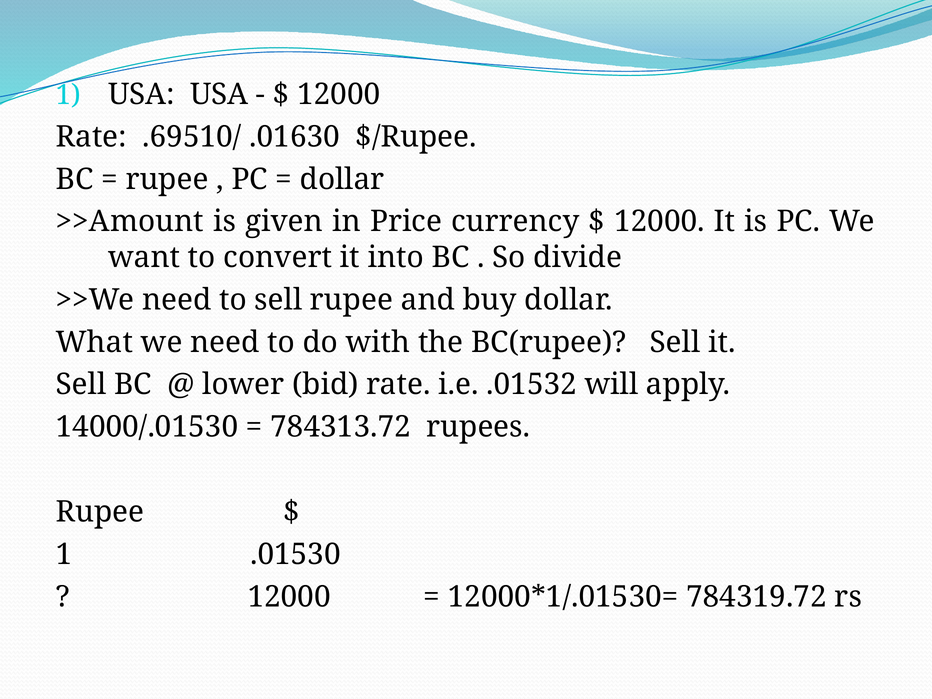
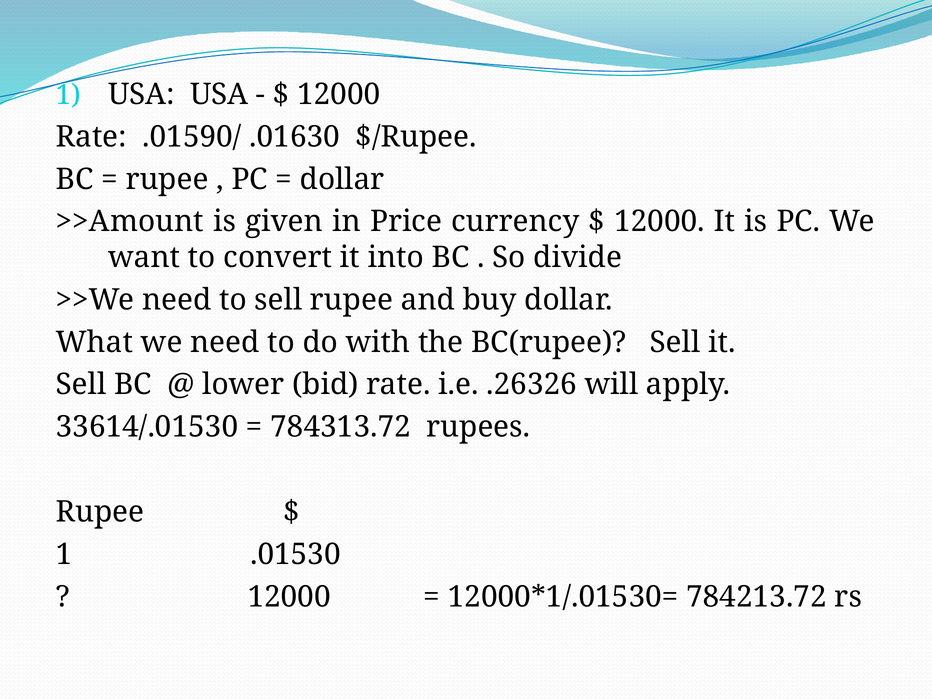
.69510/: .69510/ -> .01590/ (192, 137)
.01532: .01532 -> .26326 (532, 385)
14000/.01530: 14000/.01530 -> 33614/.01530 (147, 427)
784319.72: 784319.72 -> 784213.72 (756, 597)
